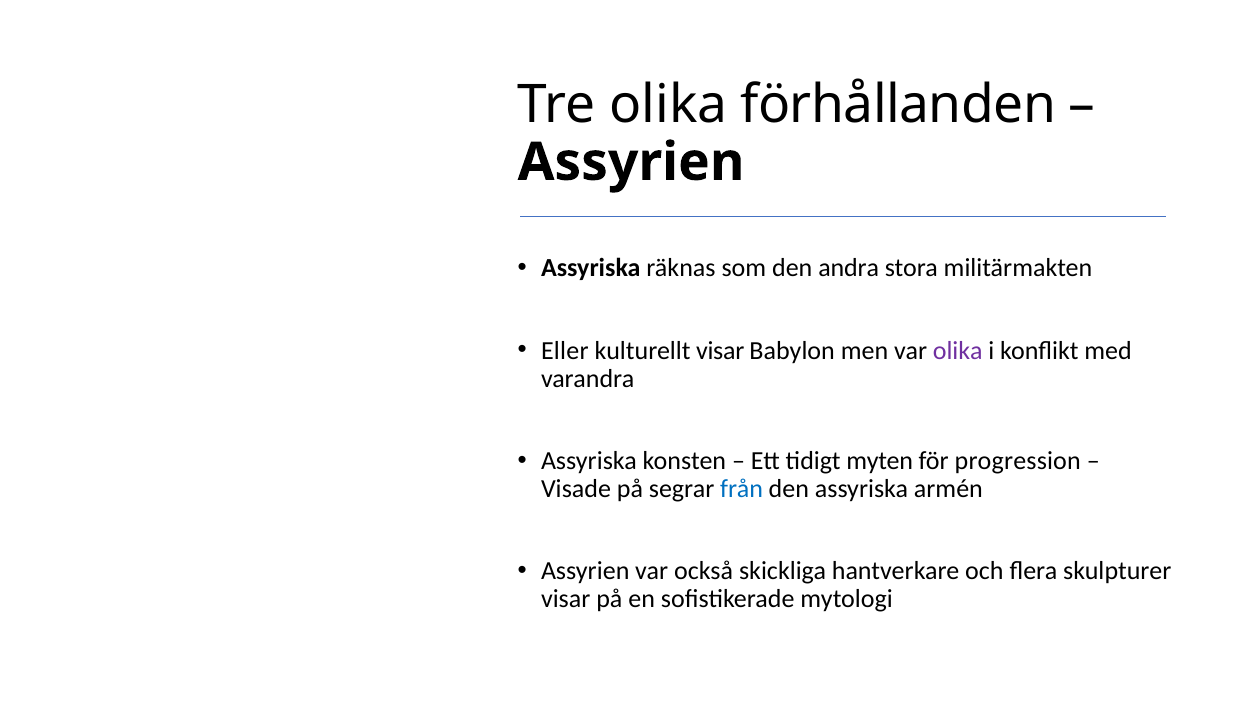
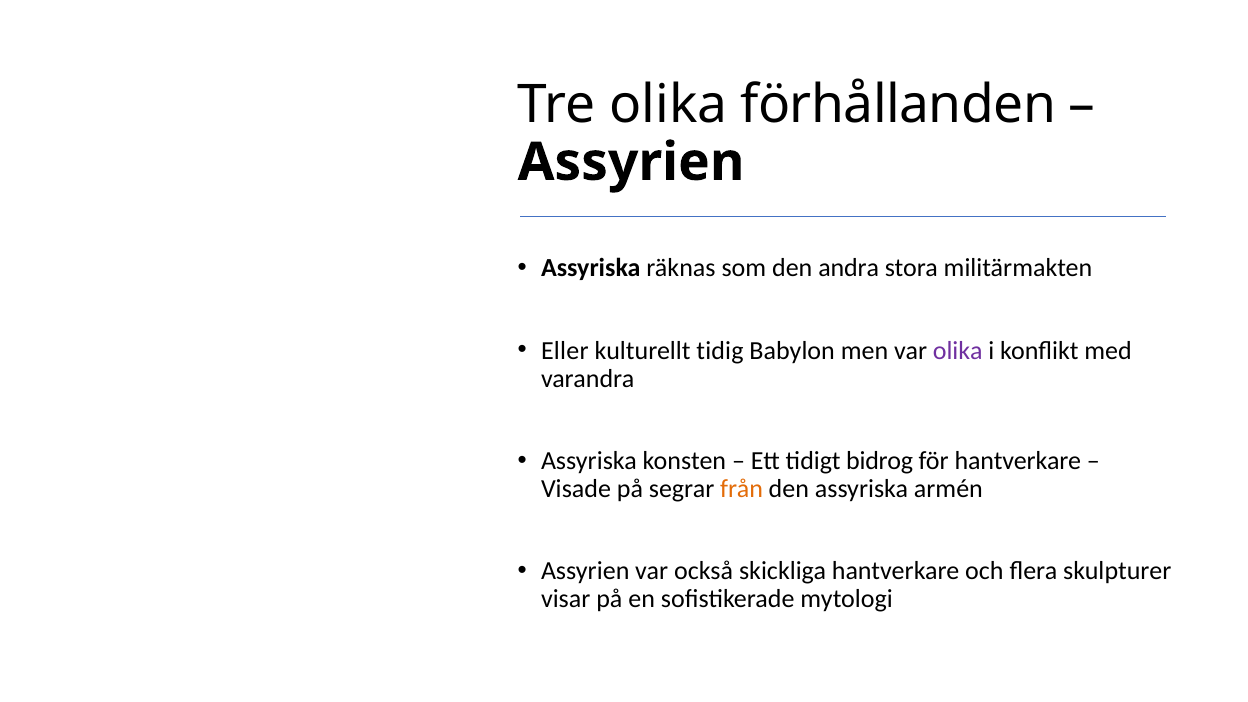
kulturellt visar: visar -> tidig (720, 350)
myten: myten -> bidrog (880, 461)
för progression: progression -> hantverkare (1018, 461)
från colour: blue -> orange (742, 489)
